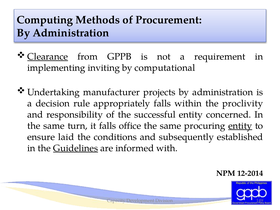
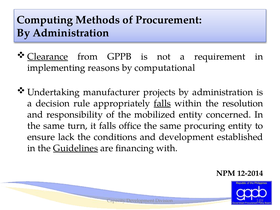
inviting: inviting -> reasons (104, 68)
falls underline: none -> present (162, 103)
proclivity: proclivity -> resolution (243, 103)
successful: successful -> mobilized (155, 115)
entity underline: present -> none (240, 126)
laid: laid -> lack (66, 137)
and subsequently: subsequently -> development (186, 137)
informed: informed -> financing (135, 148)
